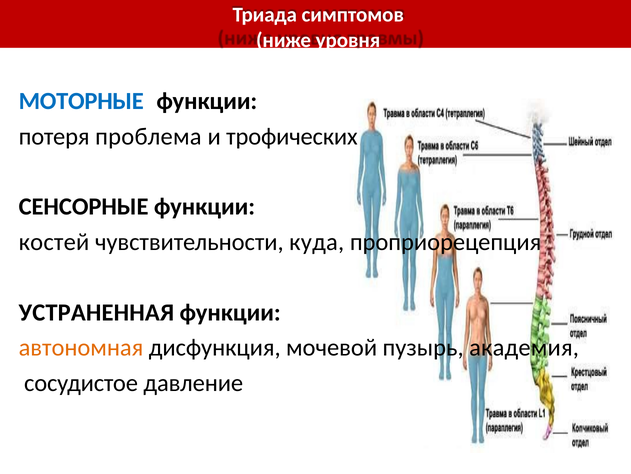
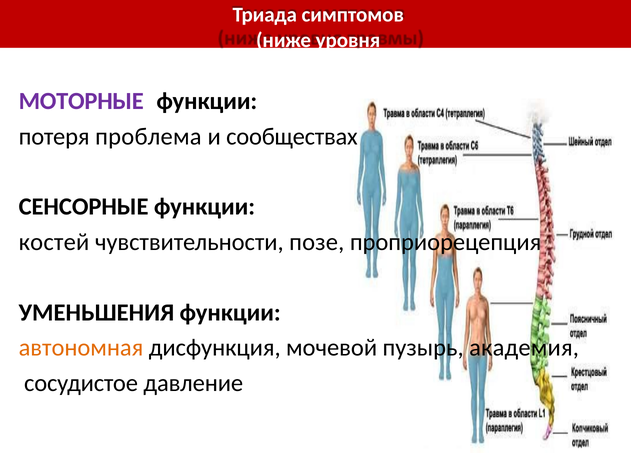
МОТОРНЫЕ colour: blue -> purple (81, 101)
трофических: трофических -> сообществах (292, 136)
куда: куда -> позе (317, 242)
УСТРАНЕННАЯ: УСТРАНЕННАЯ -> УМЕНЬШЕНИЯ (96, 312)
